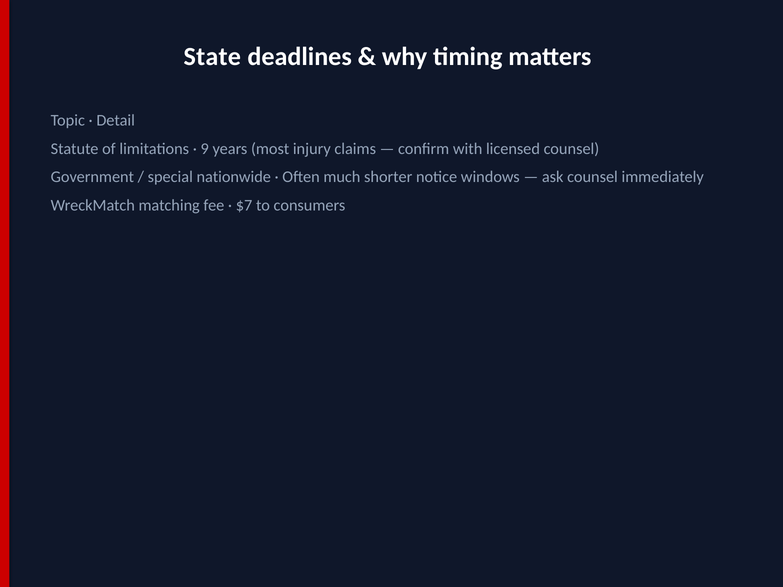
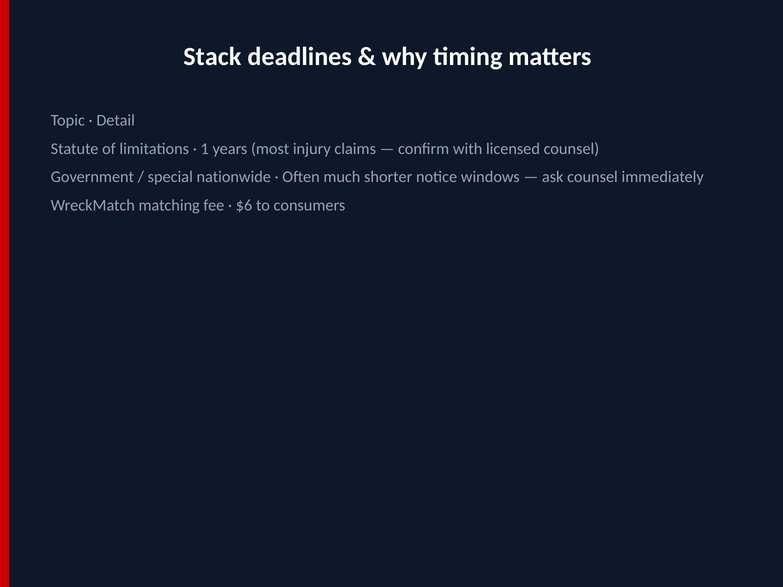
State: State -> Stack (212, 57)
9: 9 -> 1 (205, 149)
$7: $7 -> $6 (244, 205)
